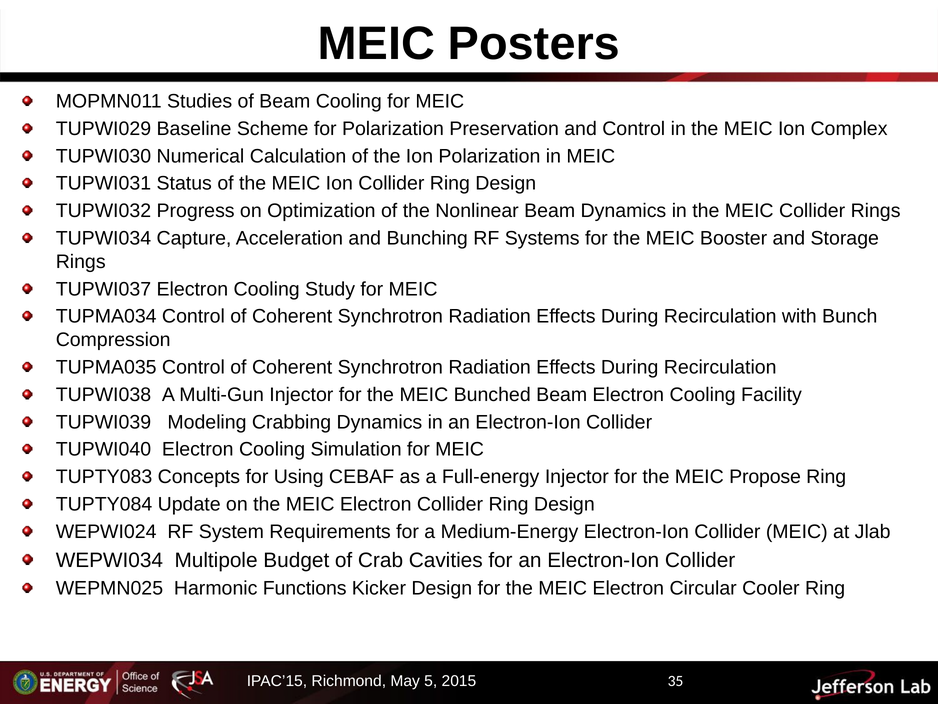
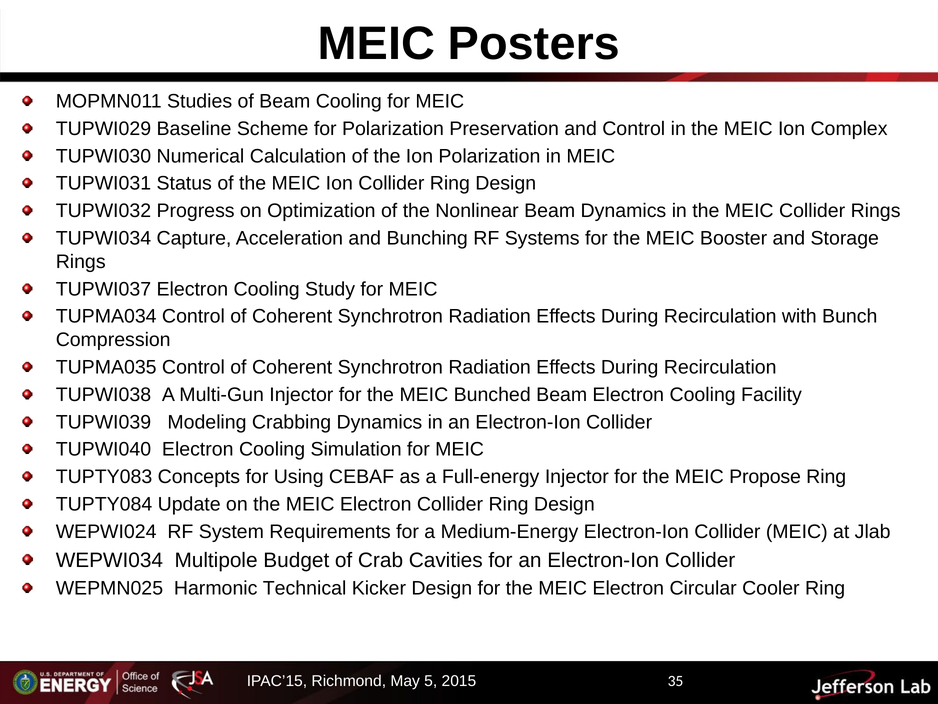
Functions: Functions -> Technical (305, 588)
